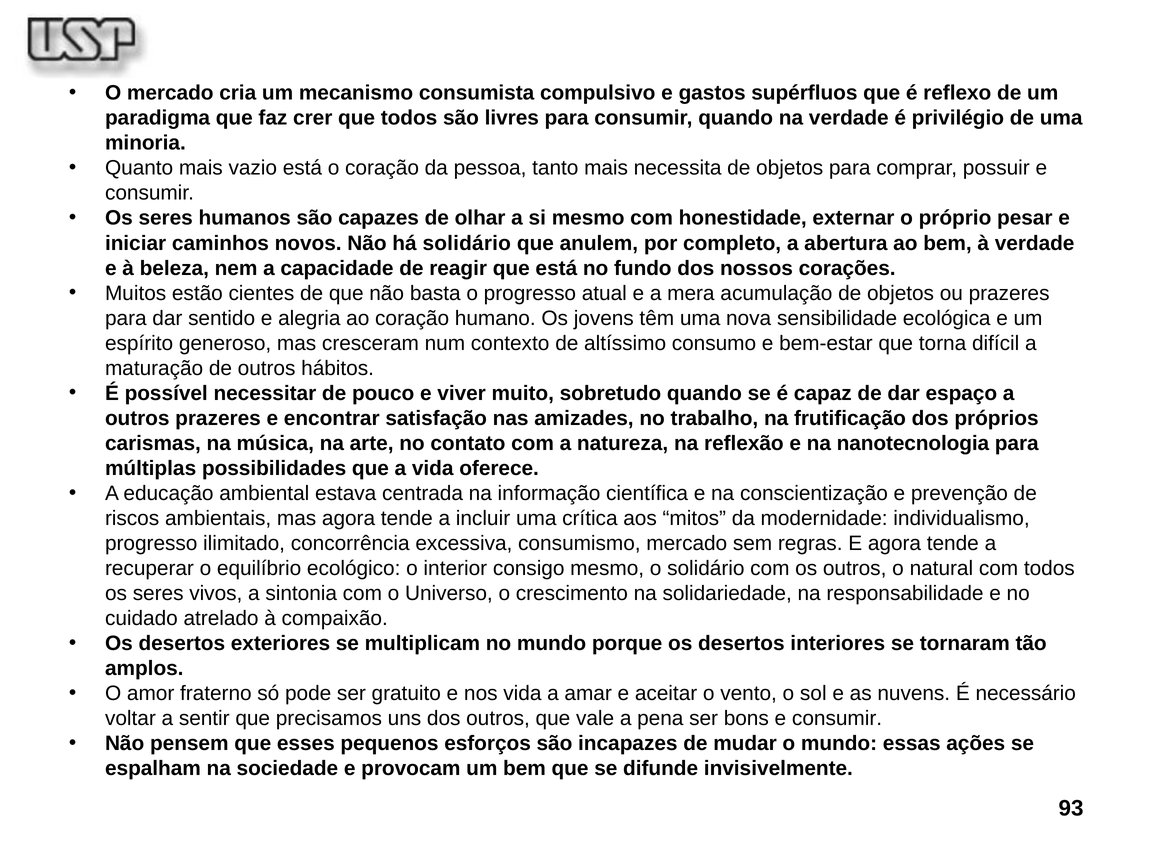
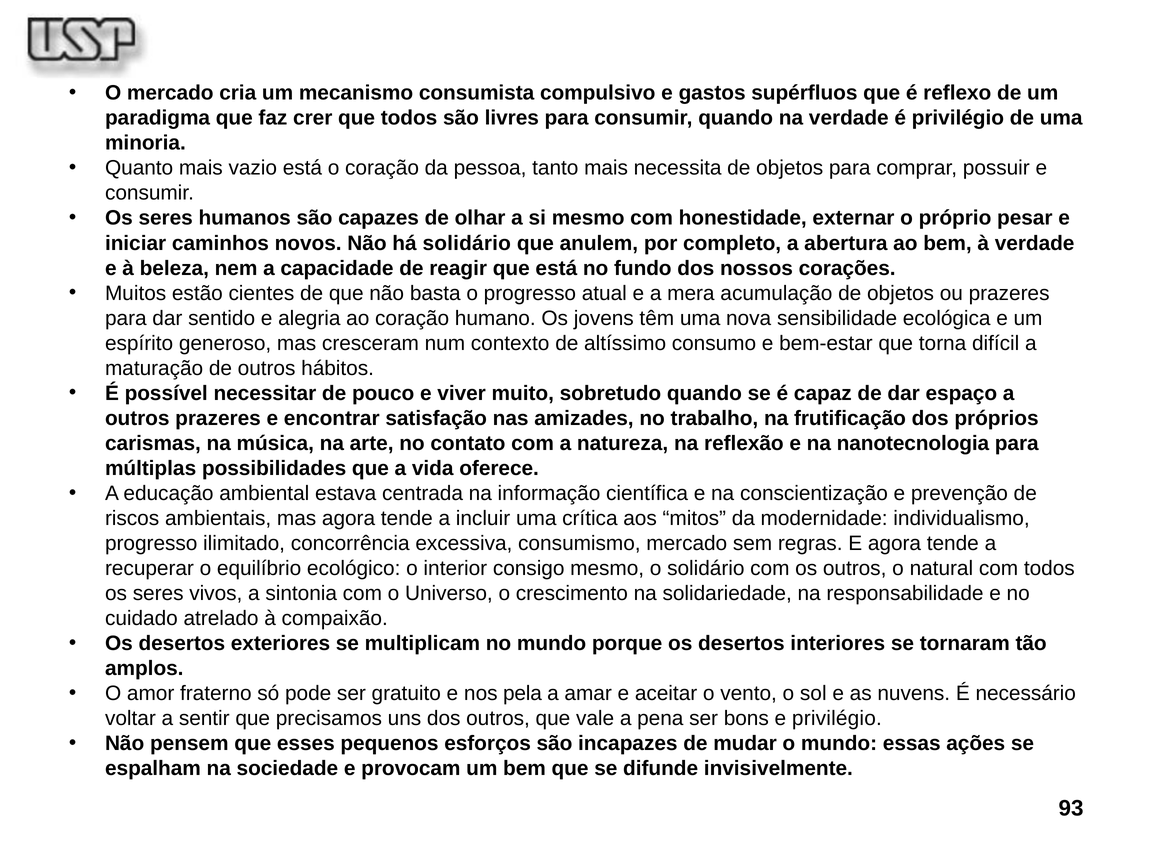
nos vida: vida -> pela (522, 693)
bons e consumir: consumir -> privilégio (837, 718)
